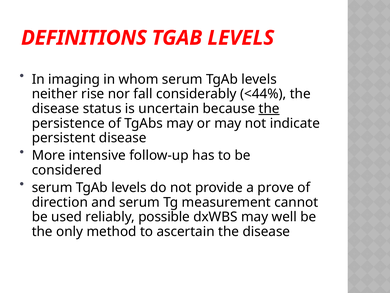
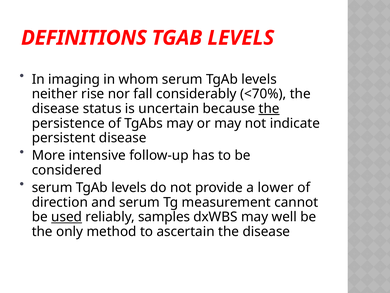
<44%: <44% -> <70% (263, 94)
prove: prove -> lower (276, 187)
used underline: none -> present (67, 217)
possible: possible -> samples (164, 217)
